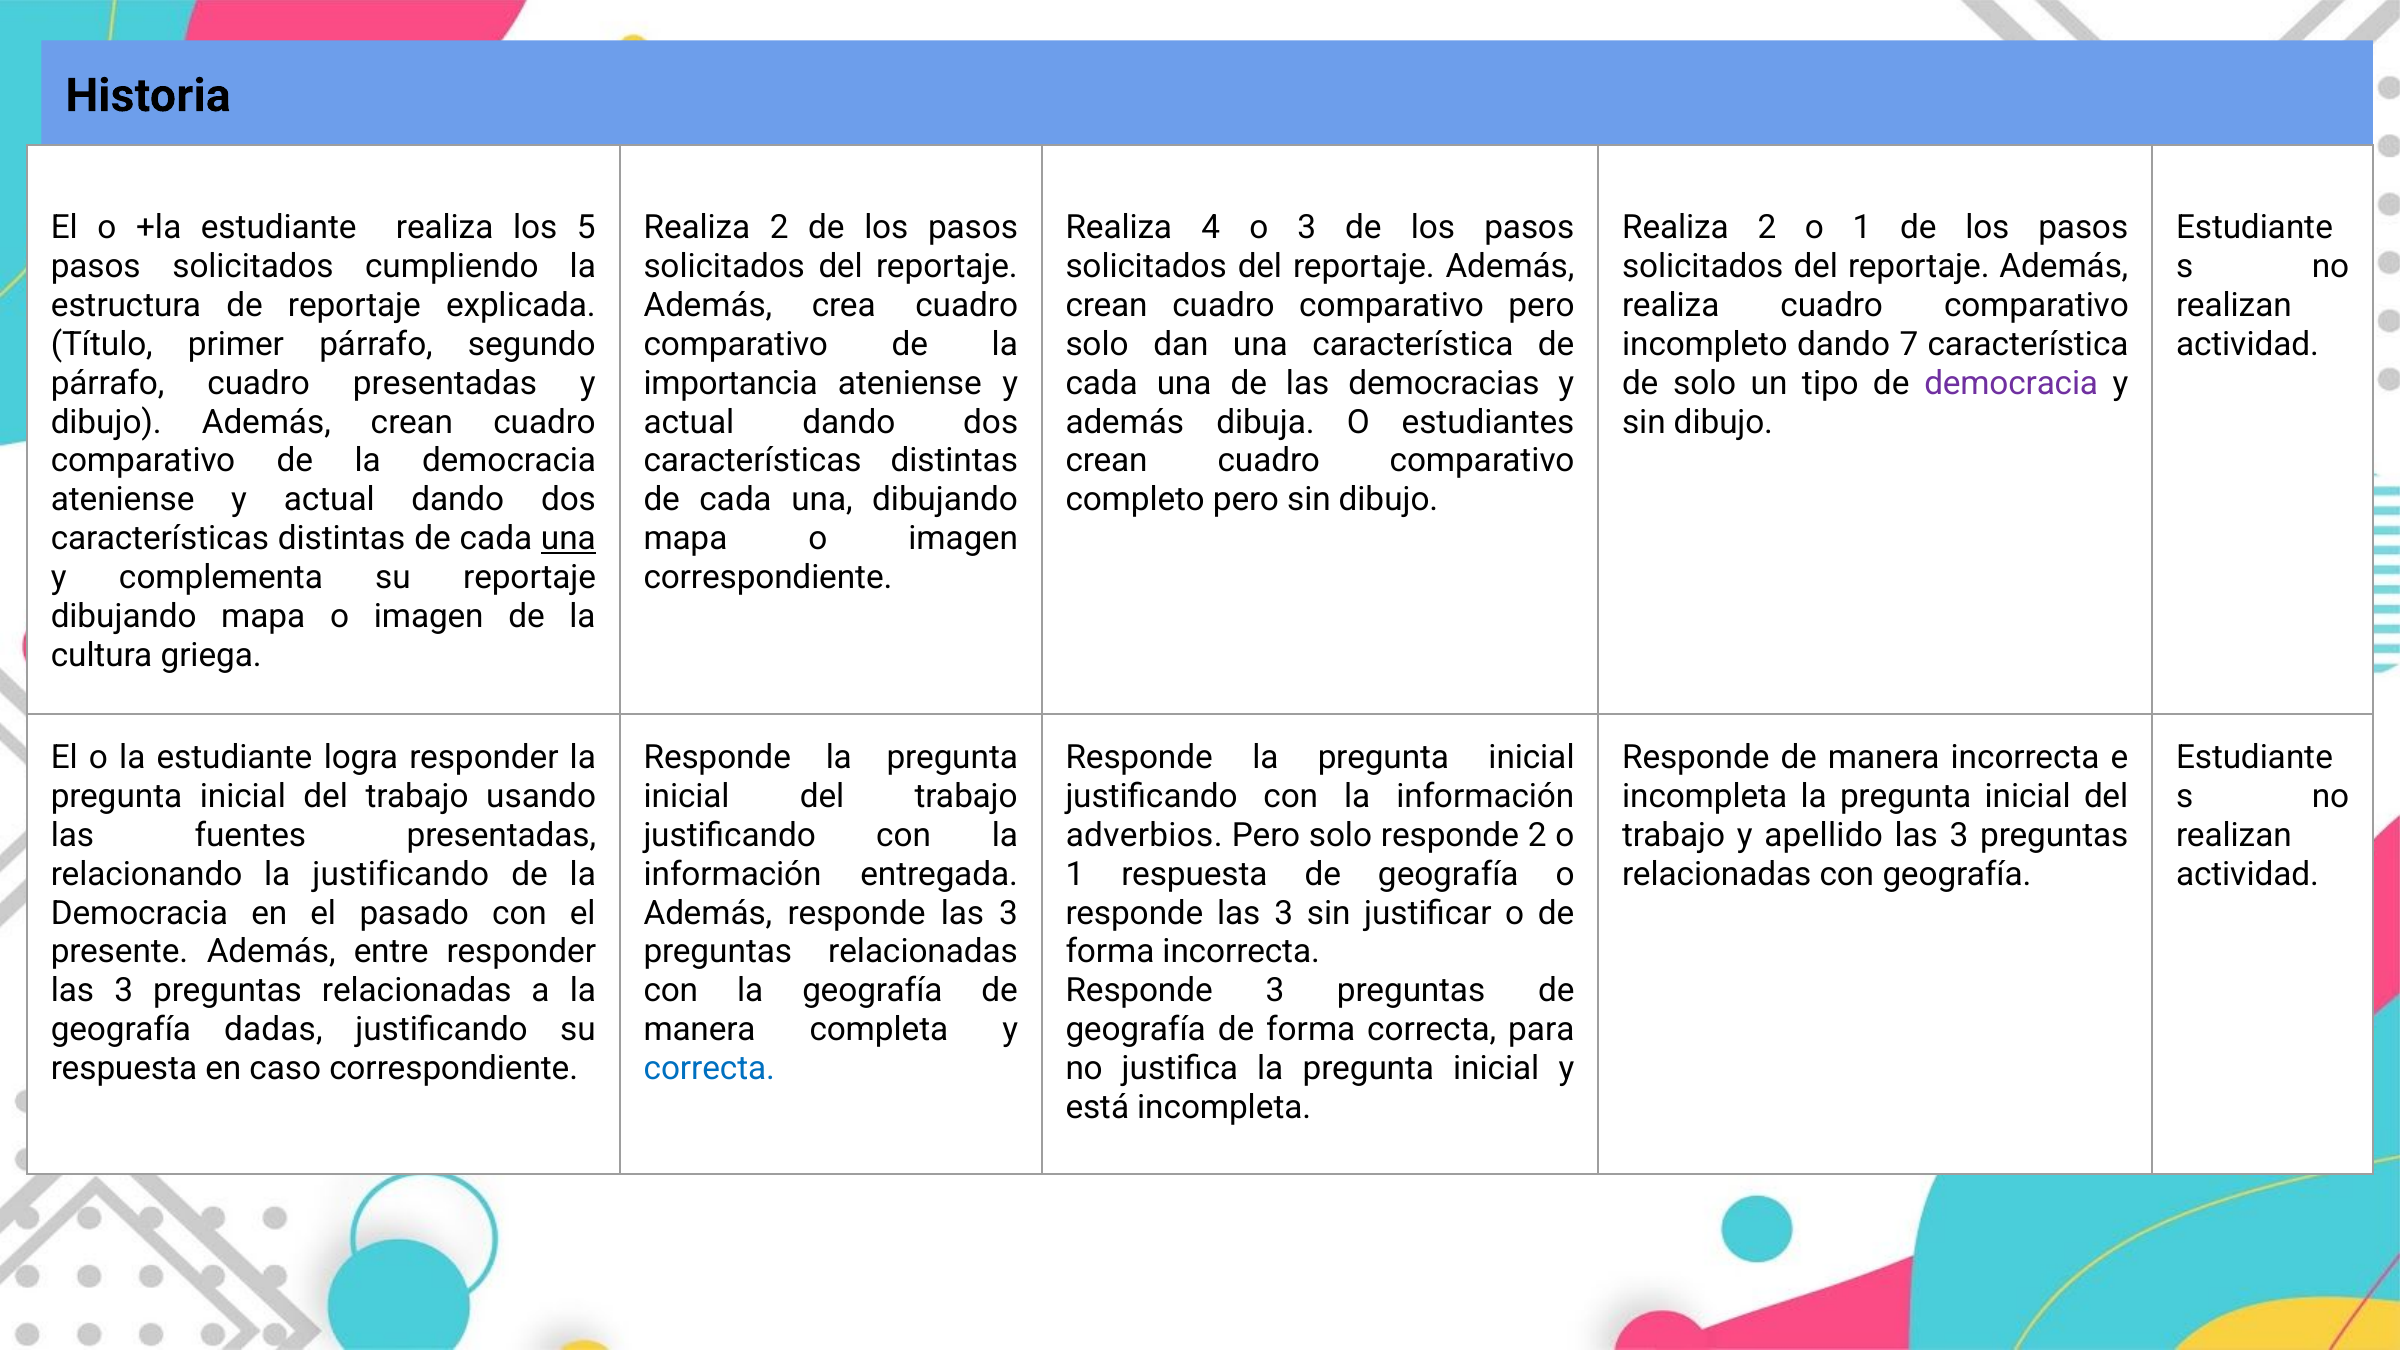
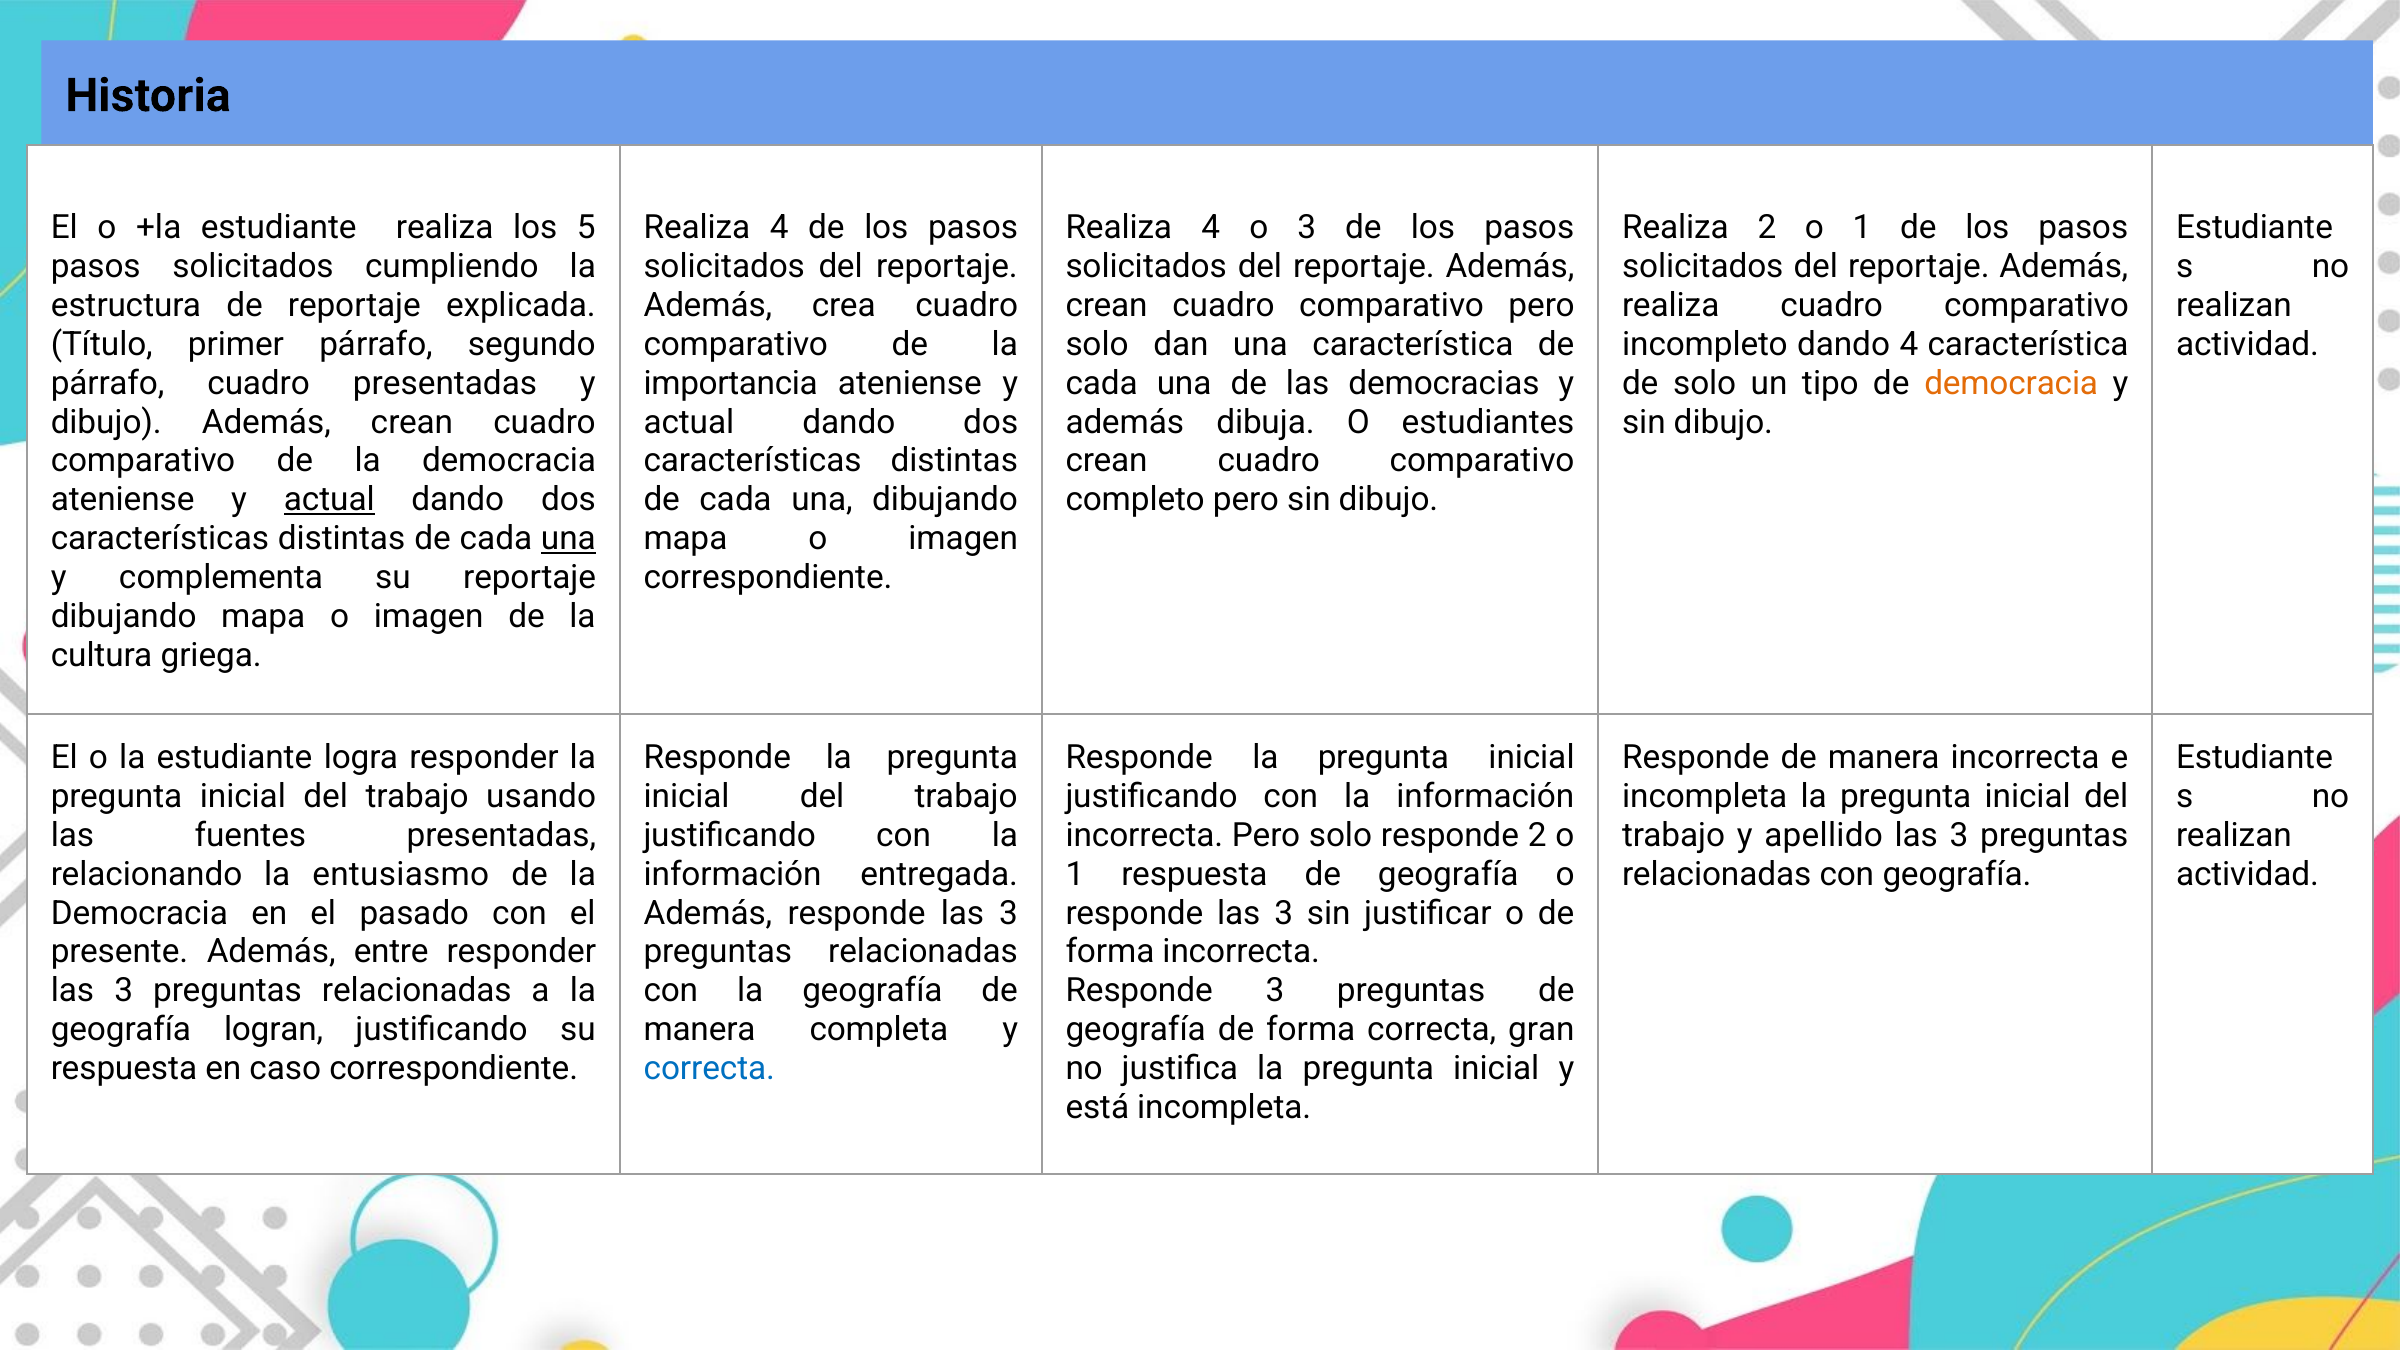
2: 2 -> 4 (779, 228)
dando 7: 7 -> 4 (1909, 344)
democracia colour: purple -> orange (2011, 383)
actual underline: none -> present (329, 500)
adverbios: adverbios -> incorrecta (1144, 836)
la justificando: justificando -> entusiasmo (401, 874)
dadas: dadas -> logran (274, 1030)
para: para -> gran (1541, 1030)
